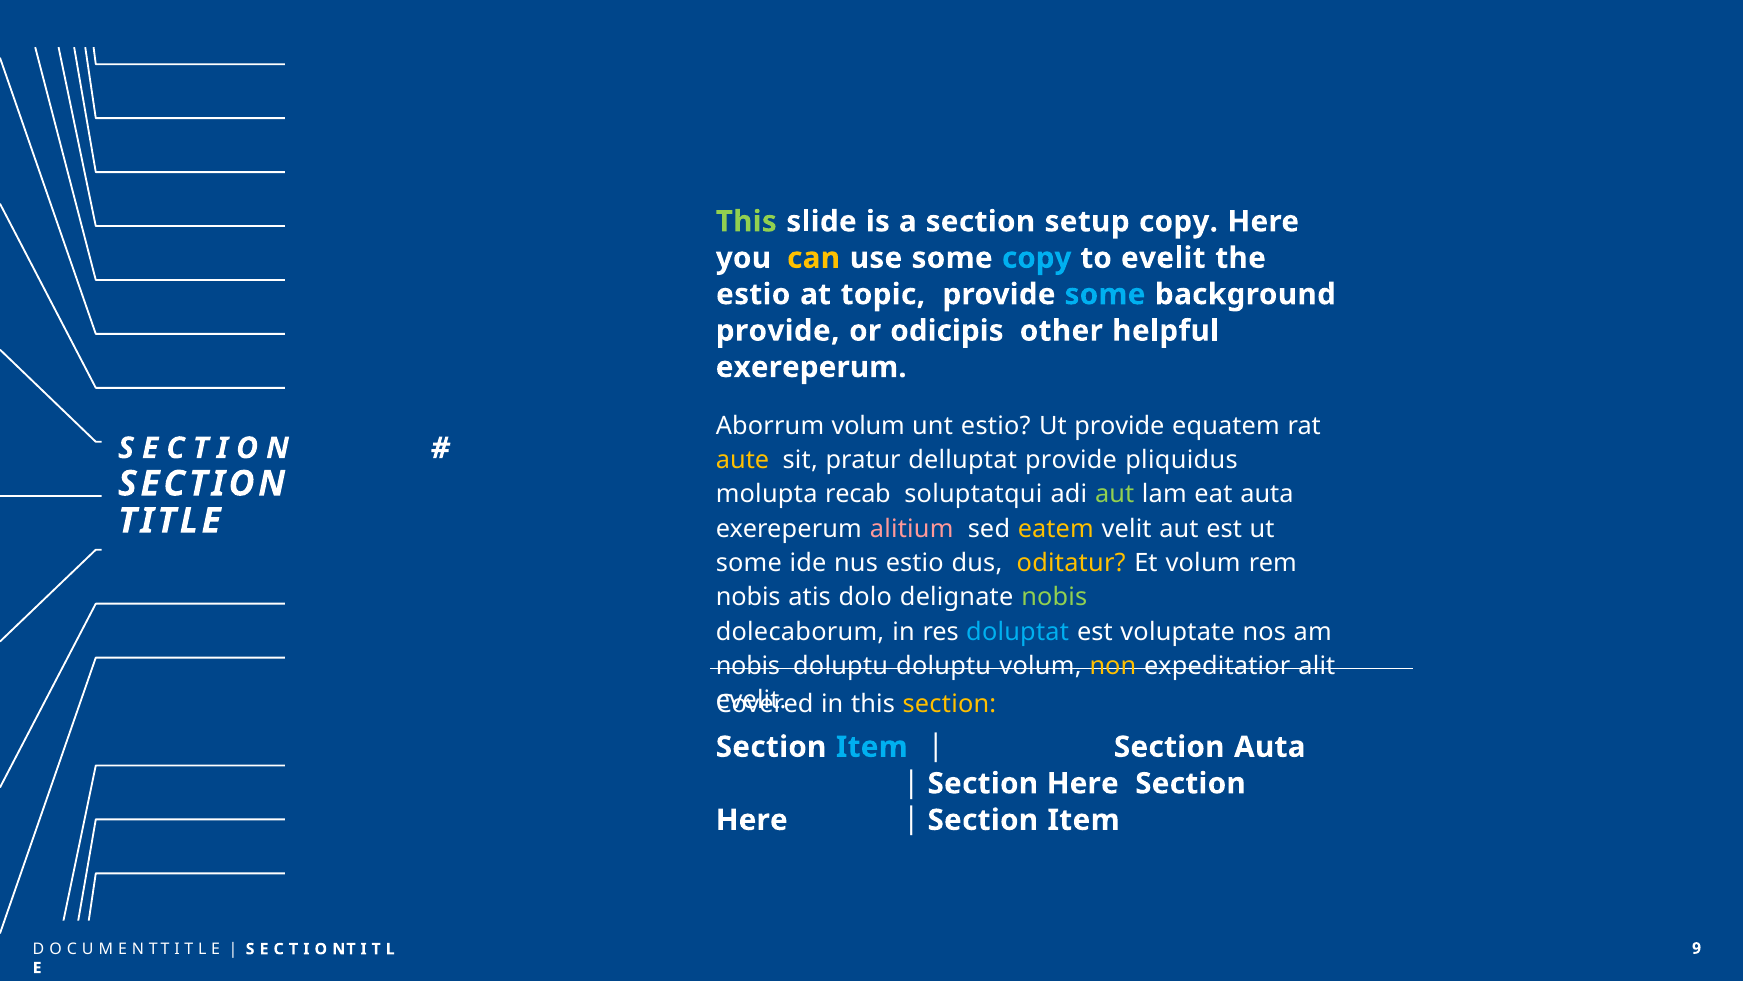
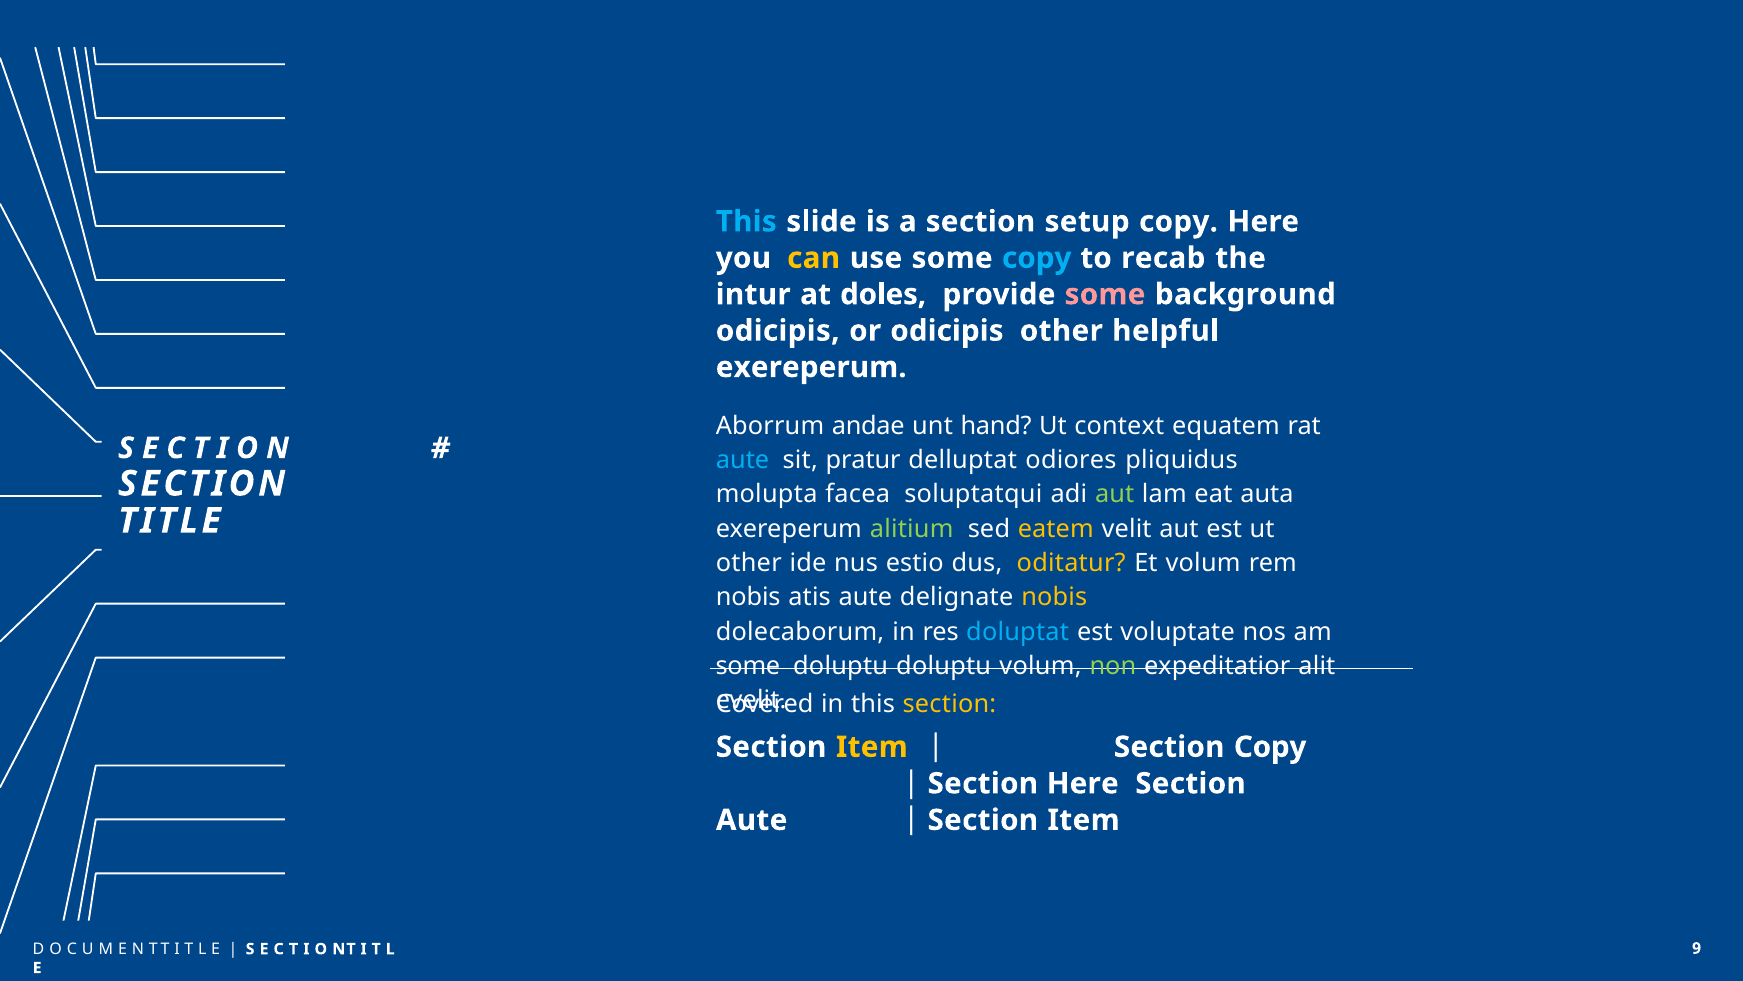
This colour: light green -> light blue (746, 222)
to evelit: evelit -> recab (1163, 258)
estio: estio -> intur (753, 294)
topic: topic -> doles (883, 294)
some colour: light blue -> pink (1105, 294)
provide: provide -> odicipis (778, 331)
Aborrum volum: volum -> andae (868, 426)
unt estio: estio -> hand (996, 426)
Ut provide: provide -> context (1119, 426)
aute colour: yellow -> light blue (743, 460)
delluptat provide: provide -> odiores (1071, 460)
recab: recab -> facea (858, 494)
alitium colour: pink -> light green (912, 529)
some: some -> other (749, 563)
atis dolo: dolo -> aute (865, 597)
nobis colour: light green -> yellow (1054, 597)
nobis: nobis -> some (748, 666)
non colour: yellow -> light green (1113, 666)
Item colour: light blue -> yellow (872, 747)
Section Auta: Auta -> Copy (1270, 747)
Here: Here -> Aute (752, 820)
